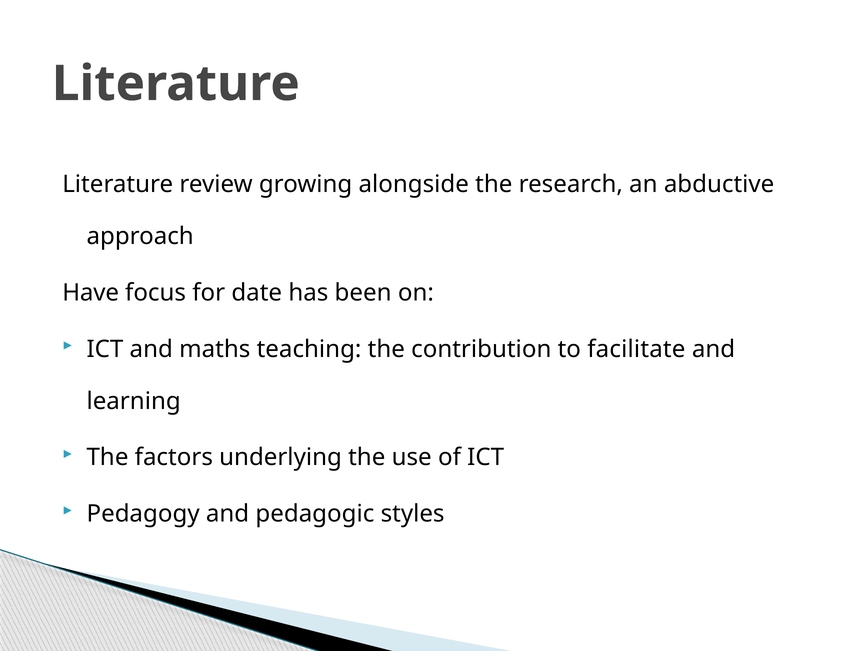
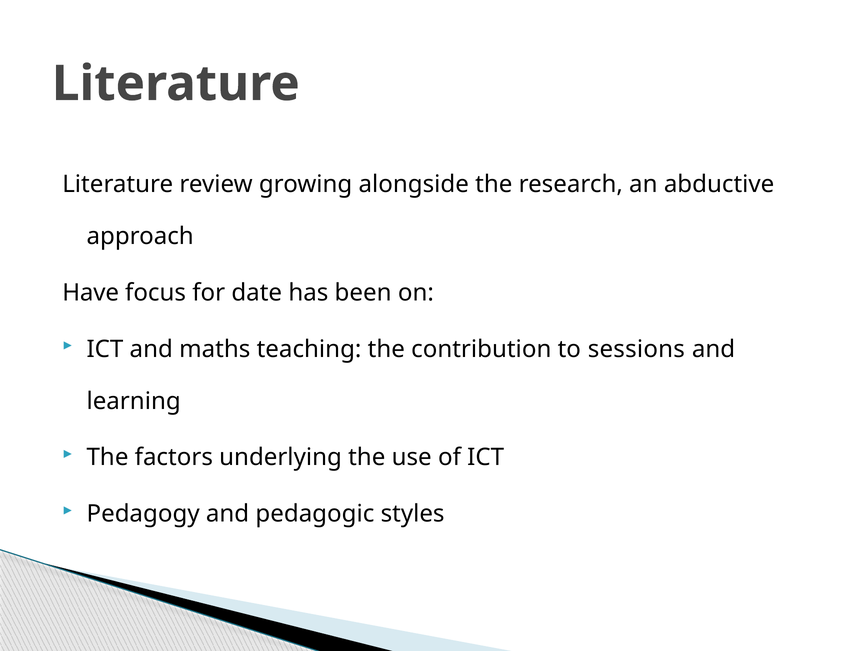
facilitate: facilitate -> sessions (636, 349)
